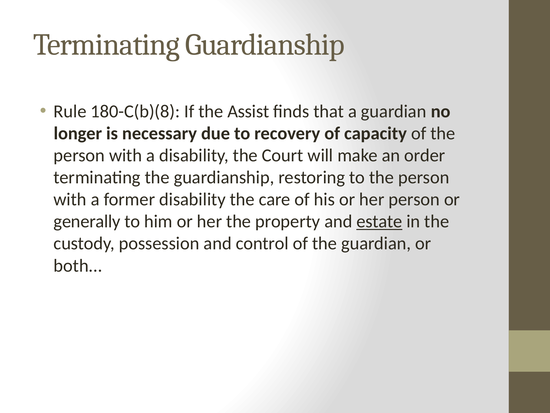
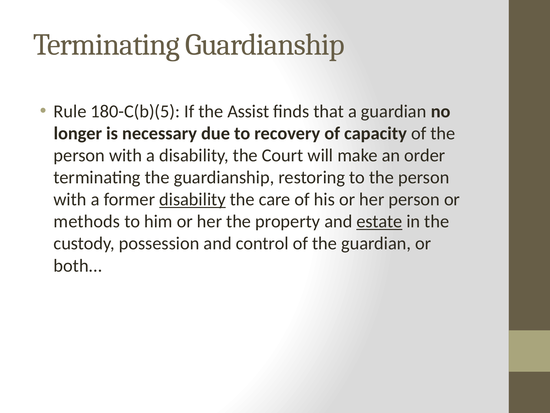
180-C(b)(8: 180-C(b)(8 -> 180-C(b)(5 (135, 111)
disability underline: none -> present (192, 199)
generally: generally -> methods (87, 221)
